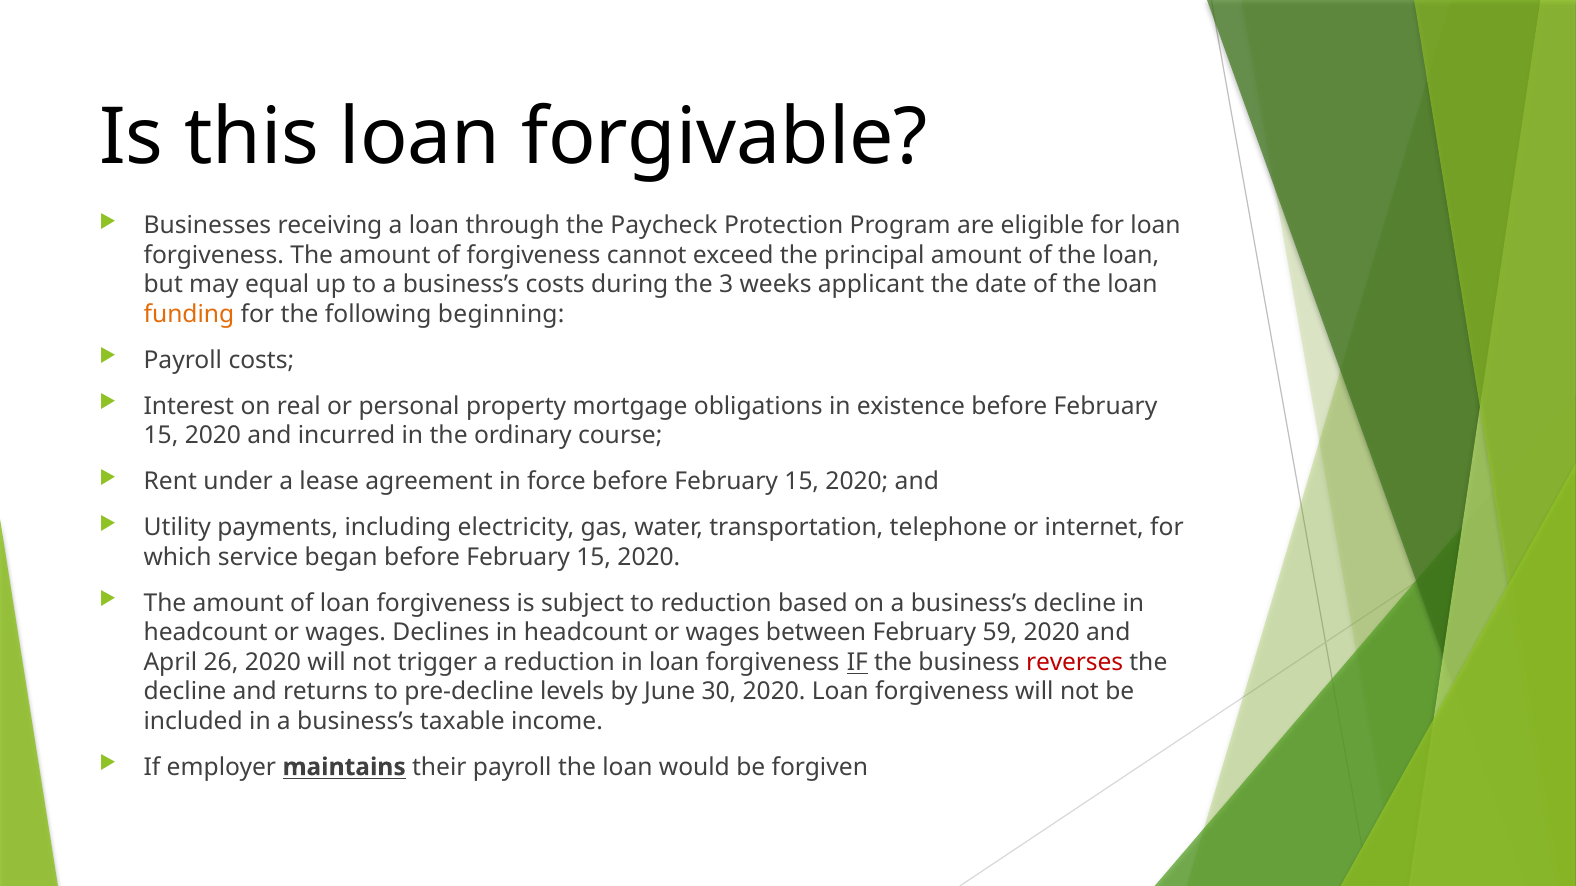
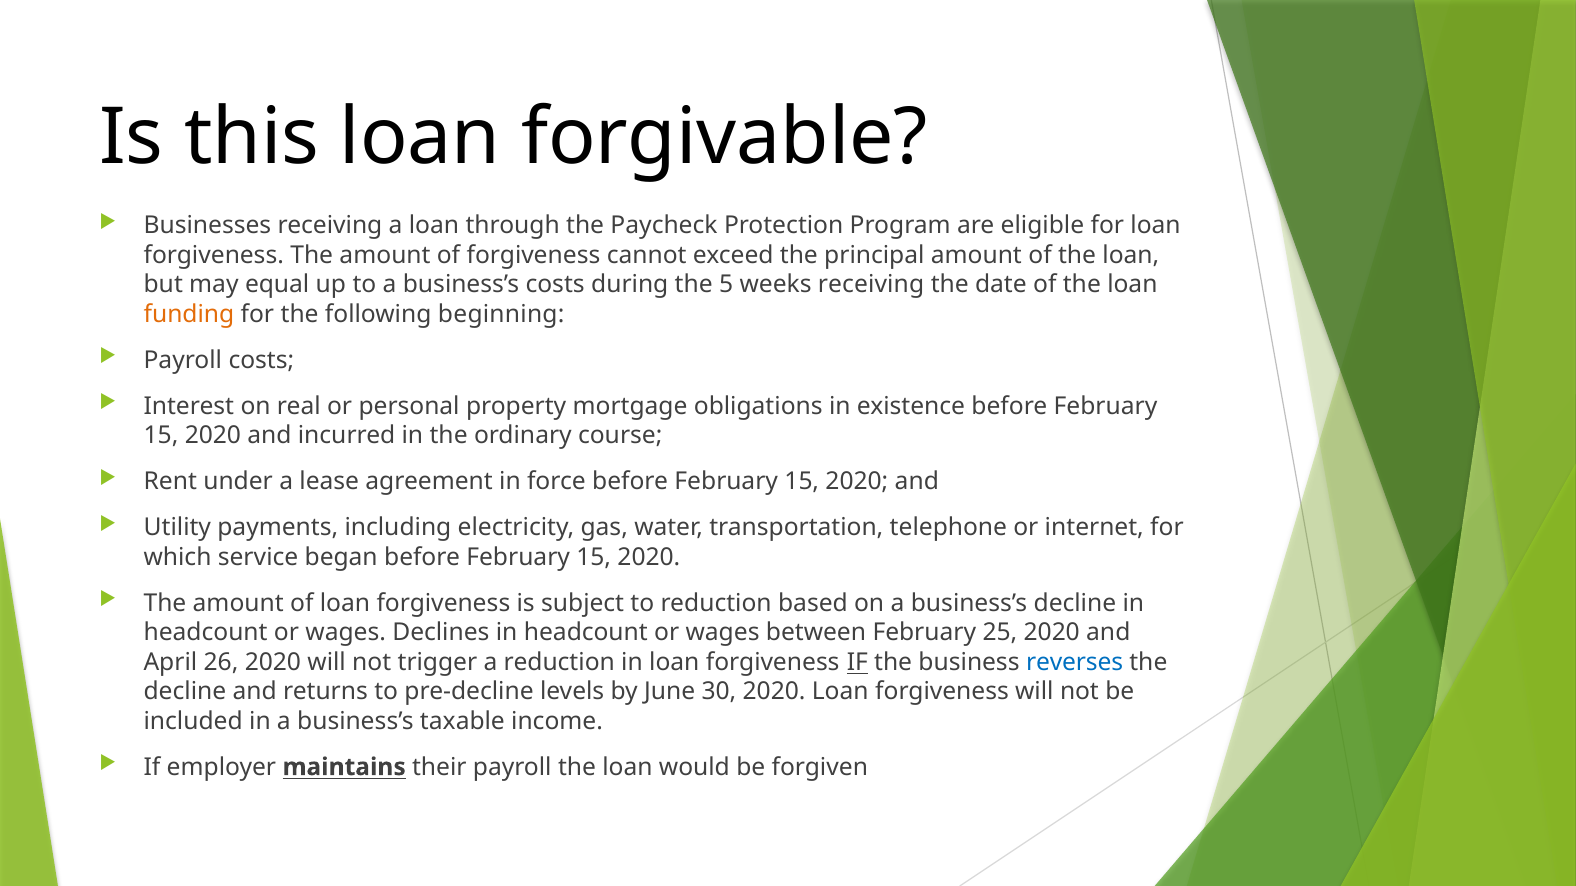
3: 3 -> 5 (726, 285)
weeks applicant: applicant -> receiving (871, 285)
59: 59 -> 25 (1000, 633)
reverses colour: red -> blue (1075, 662)
